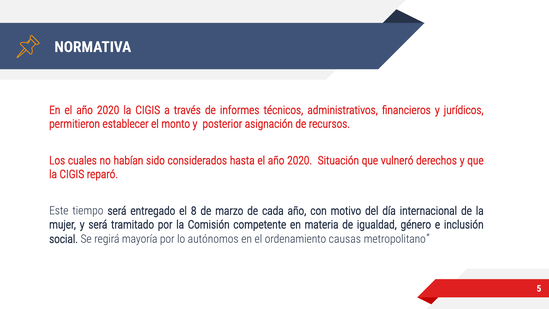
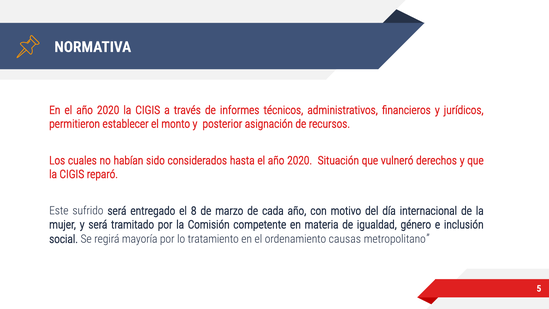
tiempo: tiempo -> sufrido (88, 211)
autónomos: autónomos -> tratamiento (213, 239)
